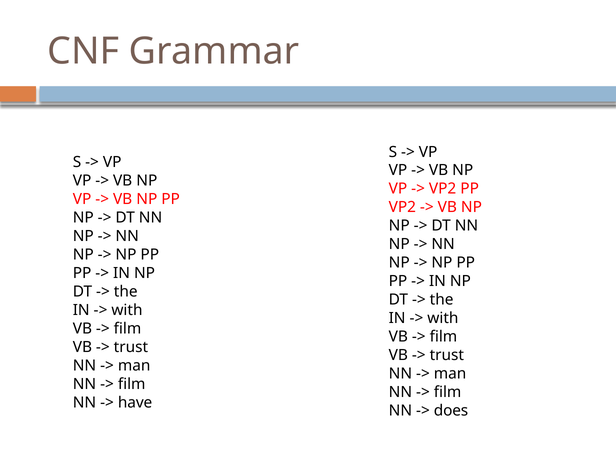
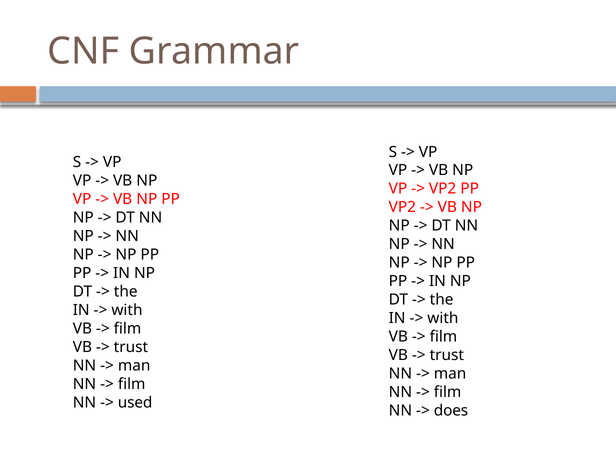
have: have -> used (135, 402)
